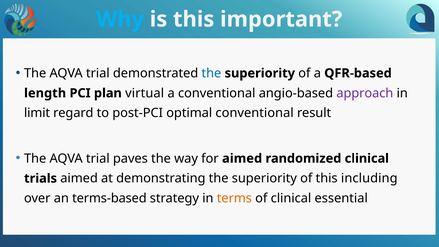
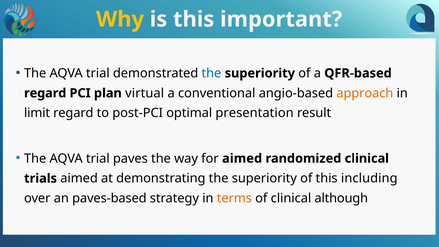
Why colour: light blue -> yellow (120, 19)
length: length -> regard (45, 93)
approach colour: purple -> orange (365, 93)
optimal conventional: conventional -> presentation (255, 113)
terms-based: terms-based -> paves-based (109, 198)
essential: essential -> although (341, 198)
